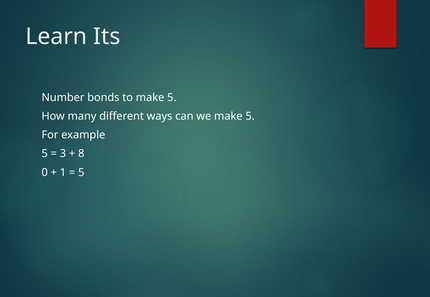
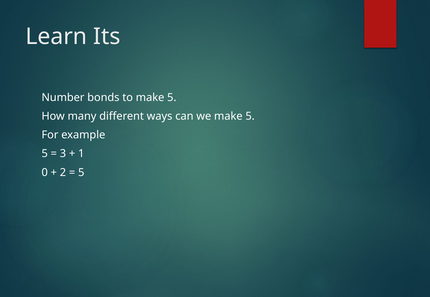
8: 8 -> 1 (81, 154)
1: 1 -> 2 (63, 172)
